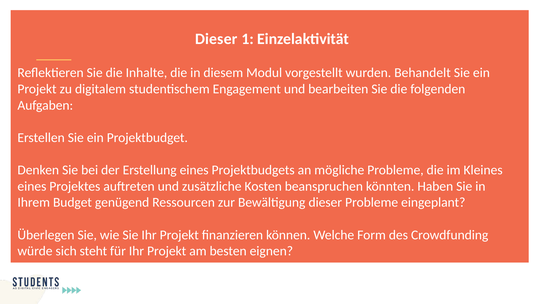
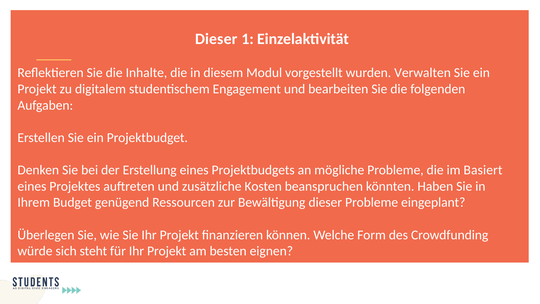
Behandelt: Behandelt -> Verwalten (423, 73)
Kleines: Kleines -> Basiert (483, 170)
